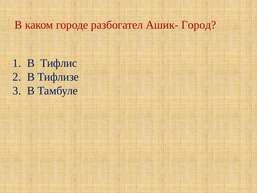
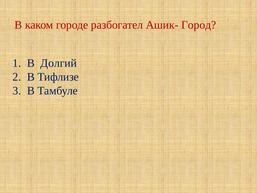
Тифлис: Тифлис -> Долгий (59, 63)
